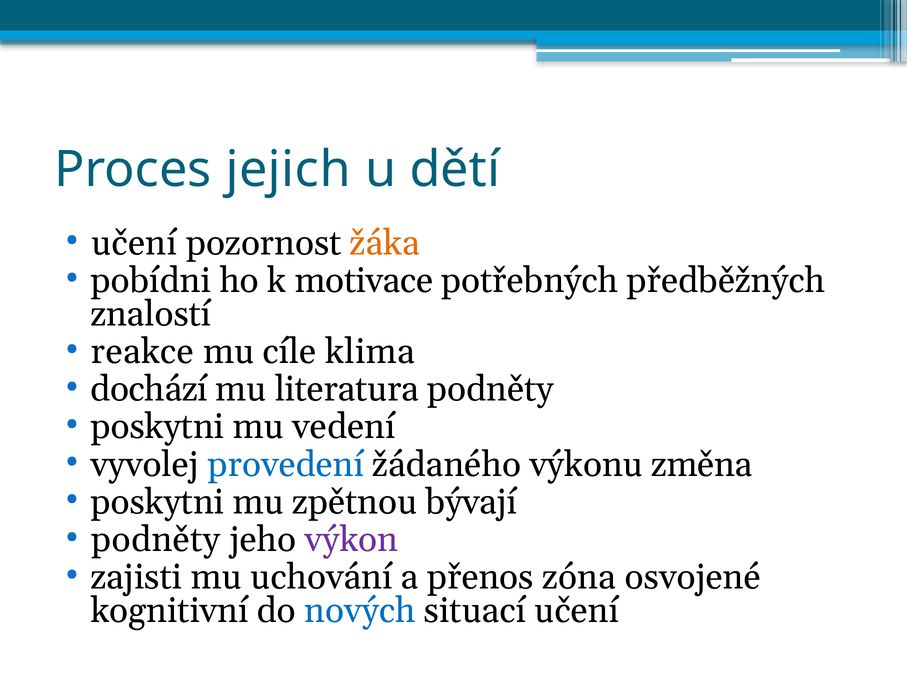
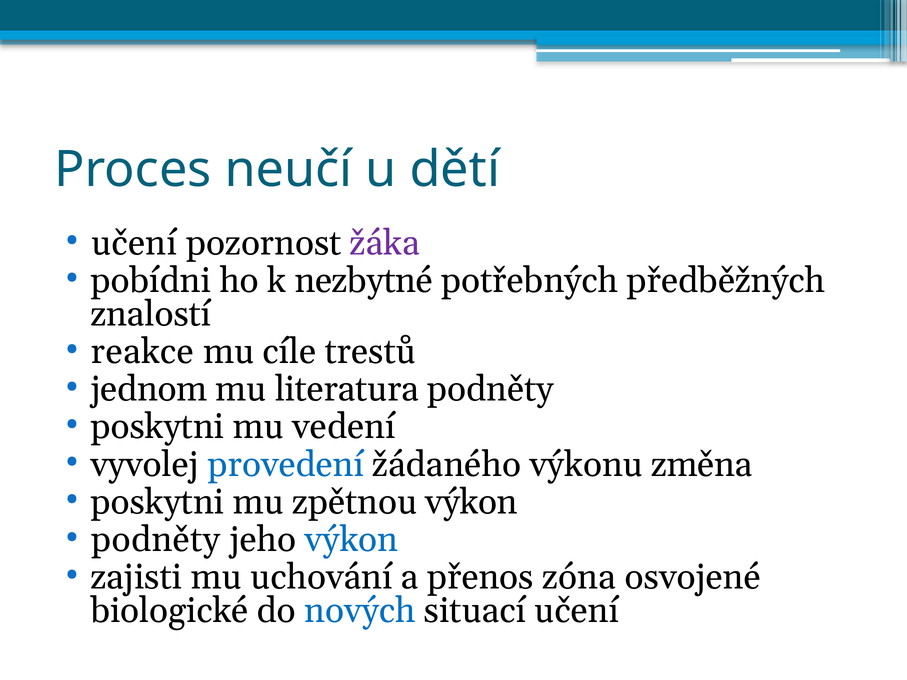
jejich: jejich -> neučí (288, 170)
žáka colour: orange -> purple (385, 243)
motivace: motivace -> nezbytné (364, 281)
klima: klima -> trestů (370, 352)
dochází: dochází -> jednom (149, 389)
zpětnou bývají: bývají -> výkon (471, 502)
výkon colour: purple -> blue (352, 540)
kognitivní: kognitivní -> biologické (169, 611)
